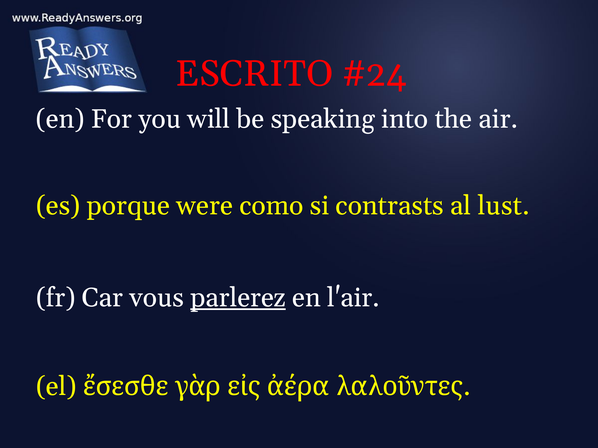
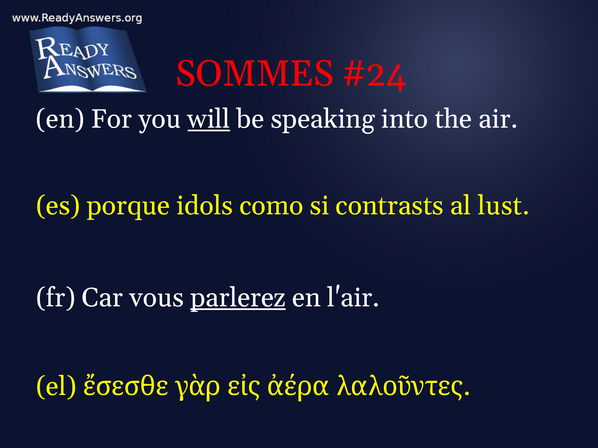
ESCRITO: ESCRITO -> SOMMES (255, 74)
will underline: none -> present (209, 119)
were: were -> idols (205, 206)
